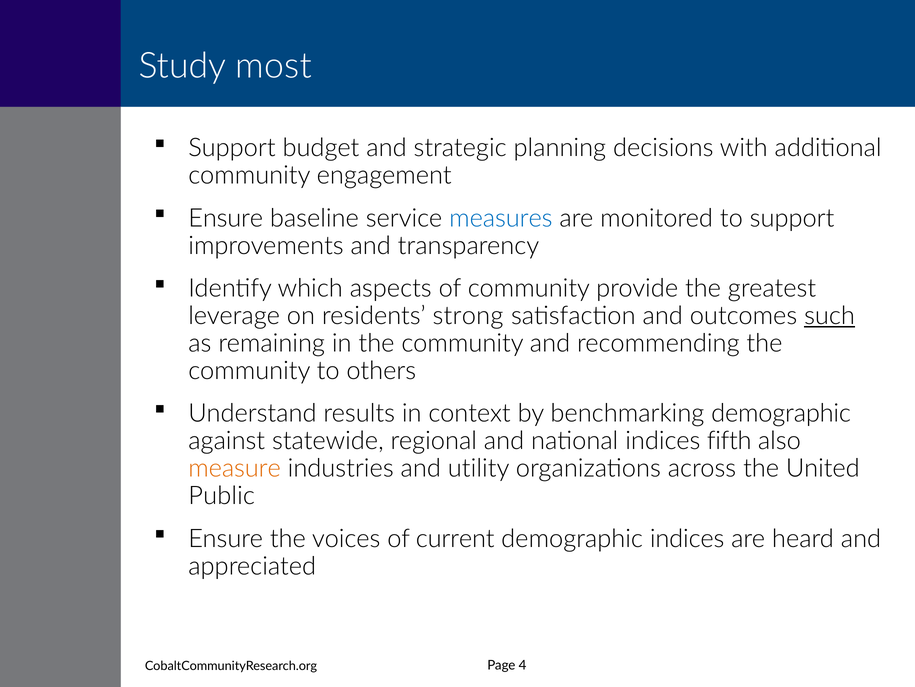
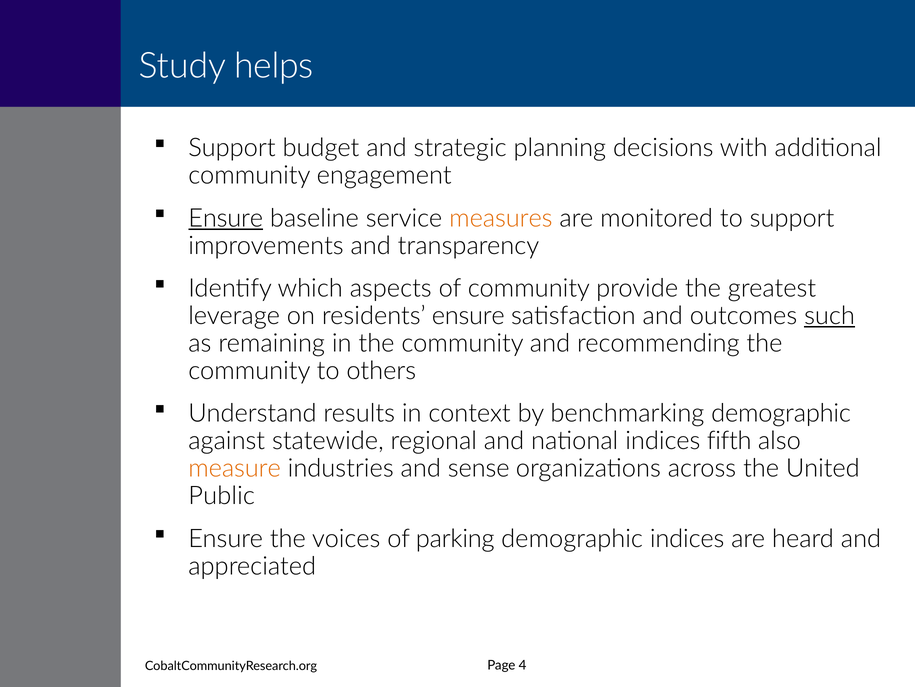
most: most -> helps (274, 66)
Ensure underline: none -> present (226, 218)
measures colour: blue -> orange (501, 218)
residents strong: strong -> ensure (468, 315)
utility: utility -> sense (479, 468)
current: current -> parking (455, 538)
